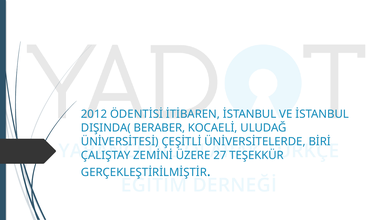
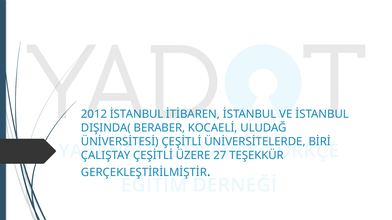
2012 ÖDENTİSİ: ÖDENTİSİ -> İSTANBUL (137, 114)
ÇALIŞTAY ZEMİNİ: ZEMİNİ -> ÇEŞİTLİ (153, 156)
